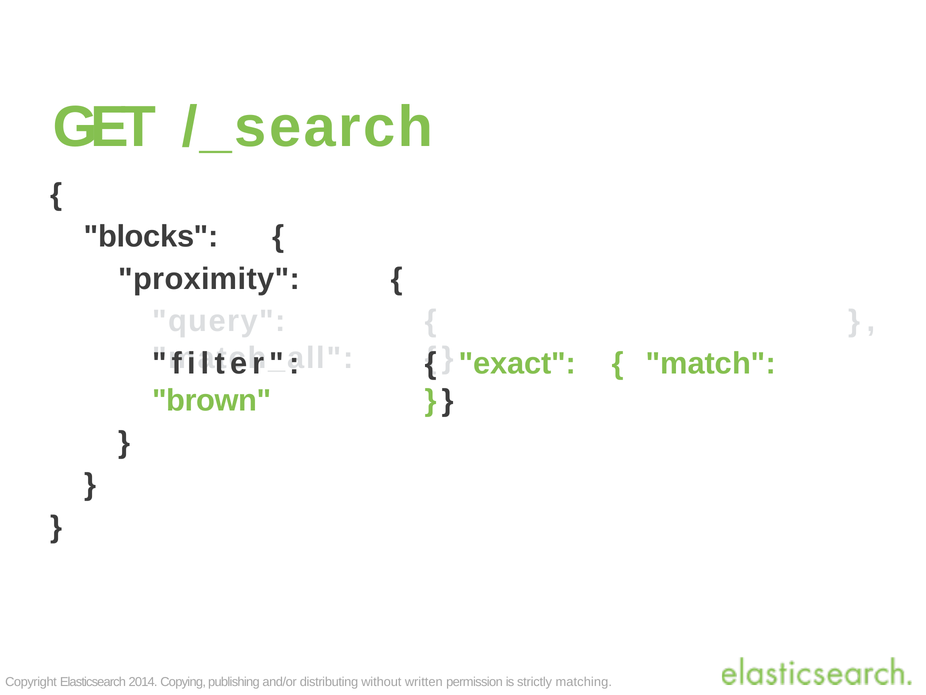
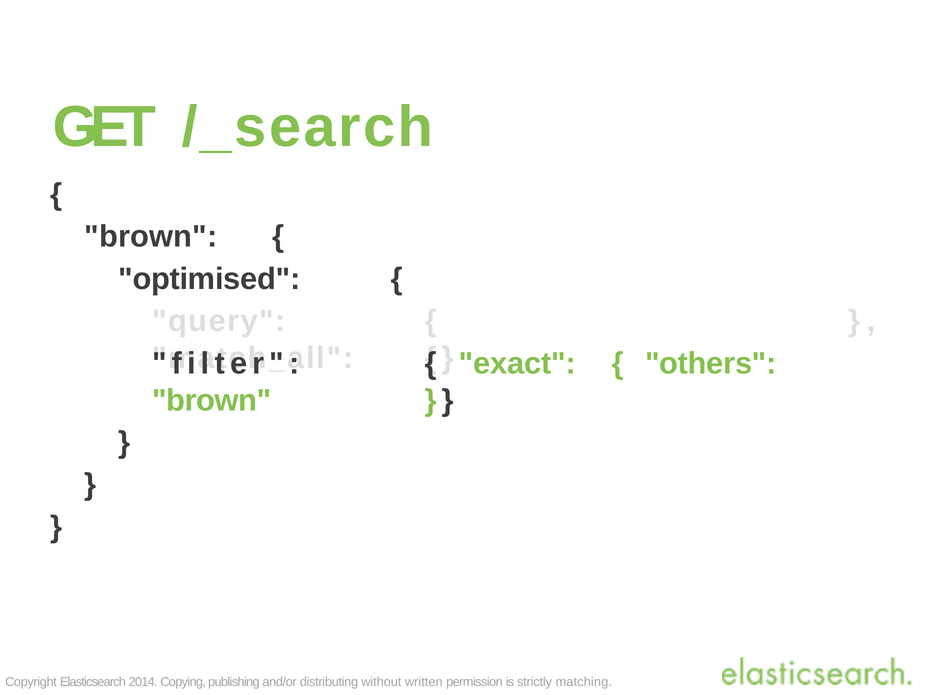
blocks: blocks -> brown (151, 237)
proximity: proximity -> optimised (209, 279)
match: match -> others (711, 363)
